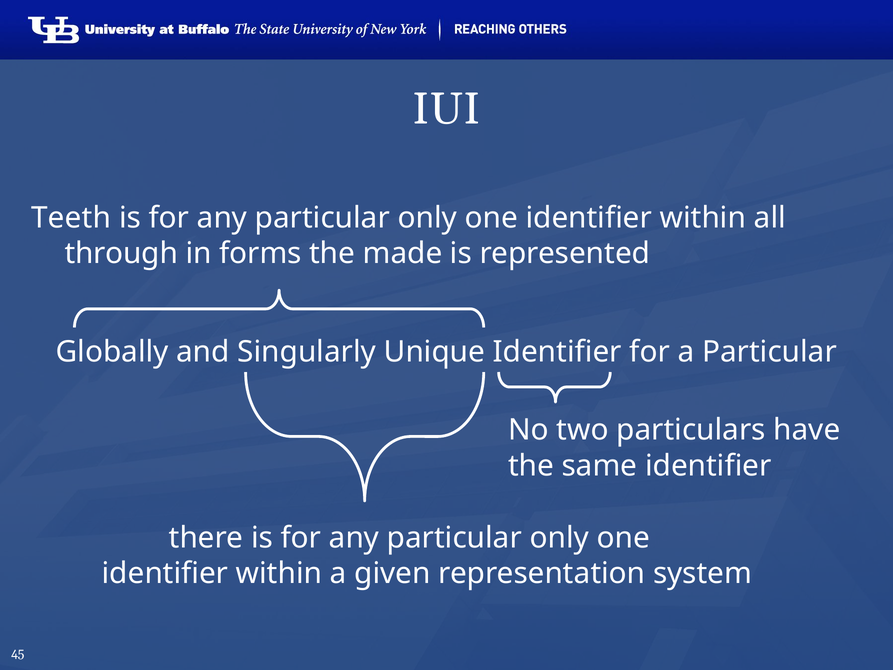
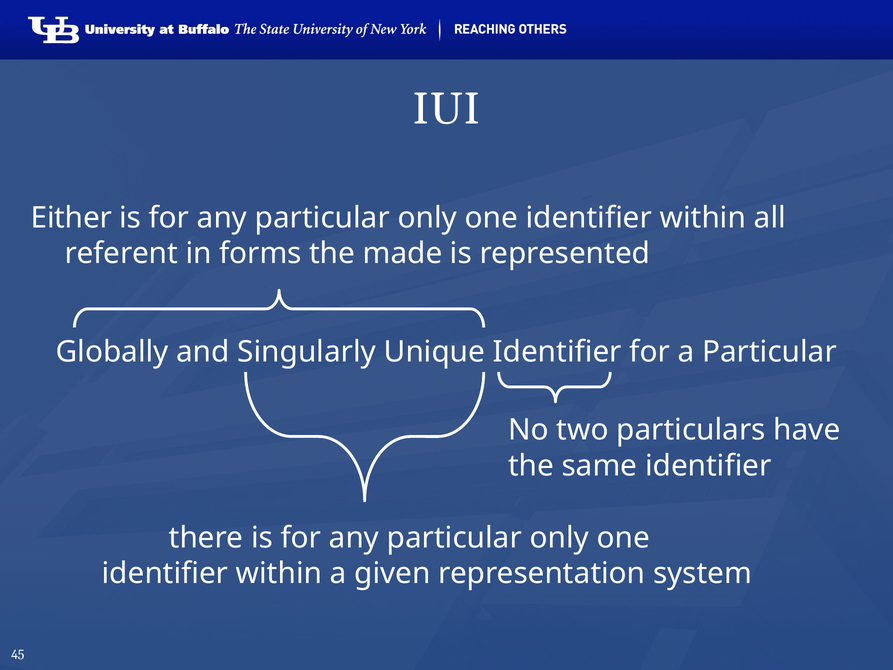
Teeth: Teeth -> Either (71, 218)
through: through -> referent (121, 254)
